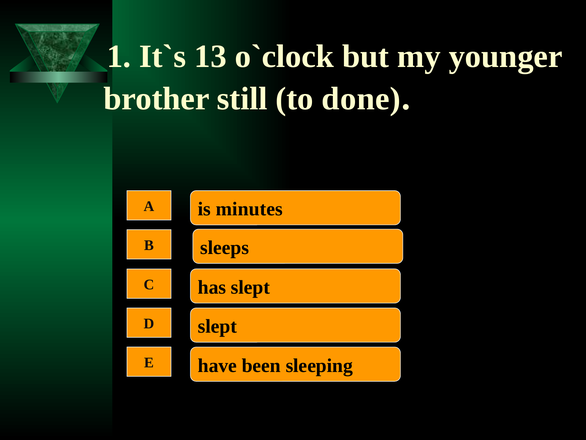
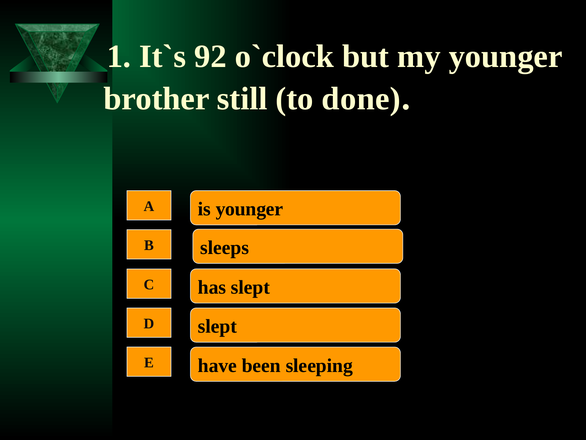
13: 13 -> 92 (210, 56)
is minutes: minutes -> younger (249, 209)
